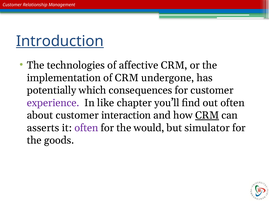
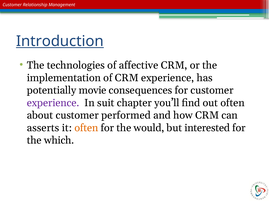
CRM undergone: undergone -> experience (168, 78)
which: which -> movie (93, 91)
like: like -> suit (106, 103)
interaction: interaction -> performed (126, 116)
CRM underline: present -> none (207, 116)
often colour: purple -> orange (86, 128)
simulator: simulator -> interested (207, 128)
goods: goods -> which (59, 141)
